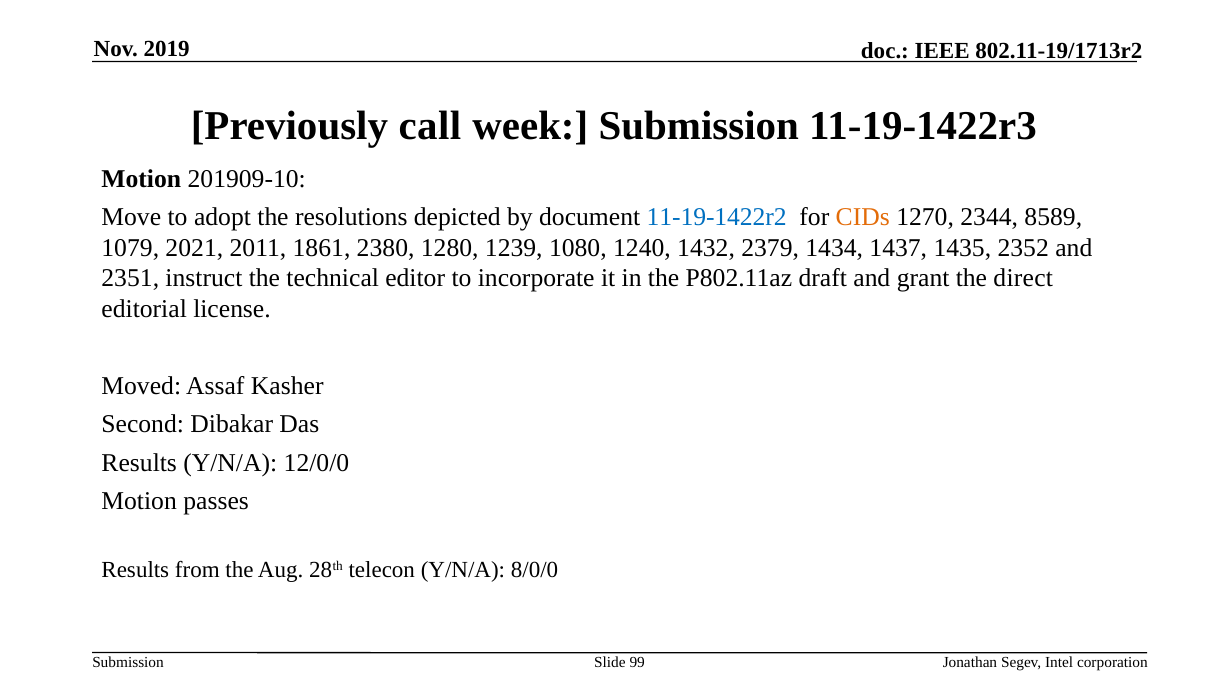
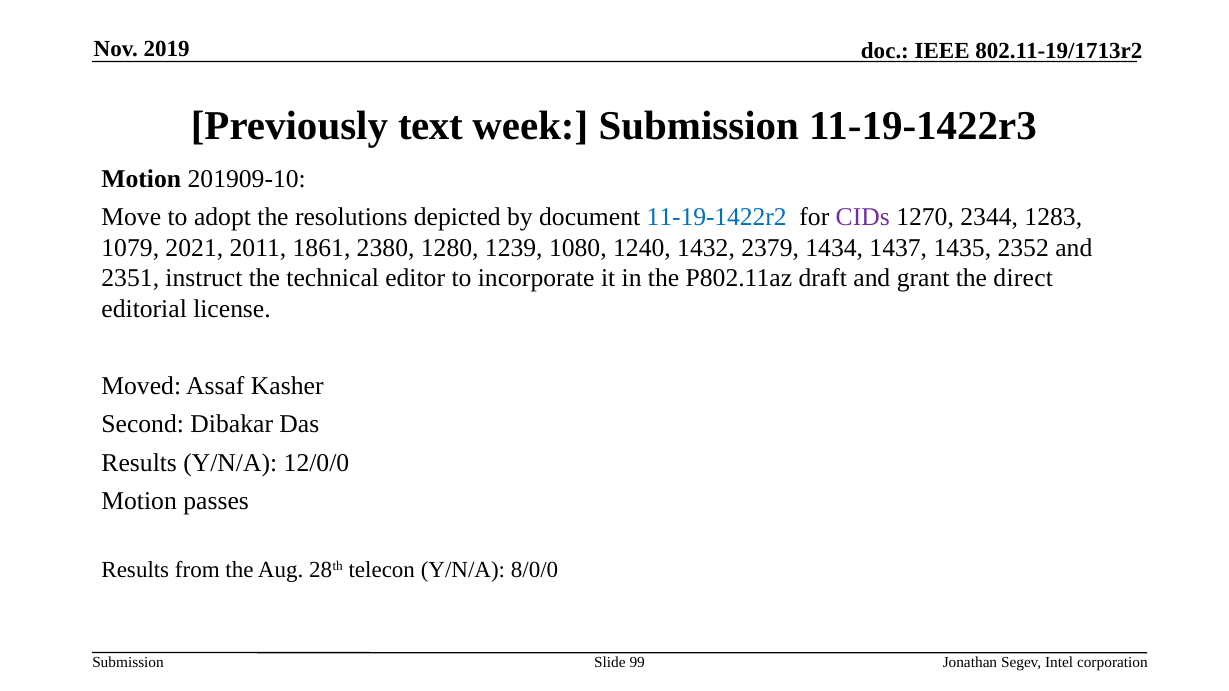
call: call -> text (430, 126)
CIDs colour: orange -> purple (863, 217)
8589: 8589 -> 1283 (1053, 217)
